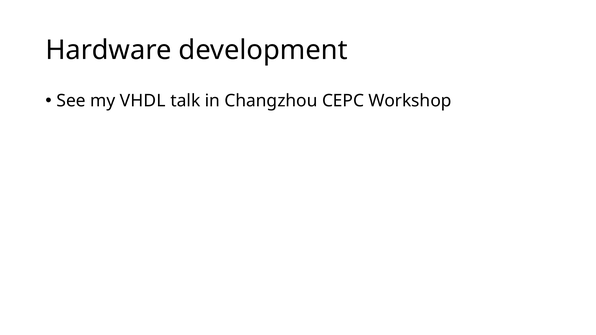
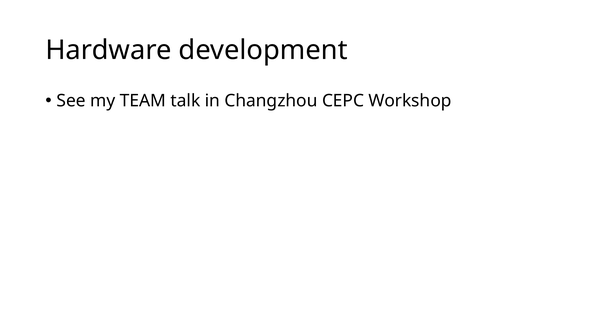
VHDL: VHDL -> TEAM (143, 101)
